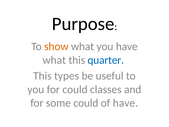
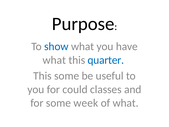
show colour: orange -> blue (56, 46)
This types: types -> some (67, 76)
some could: could -> week (86, 103)
of have: have -> what (126, 103)
